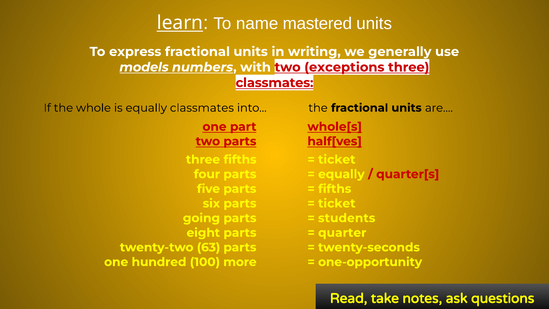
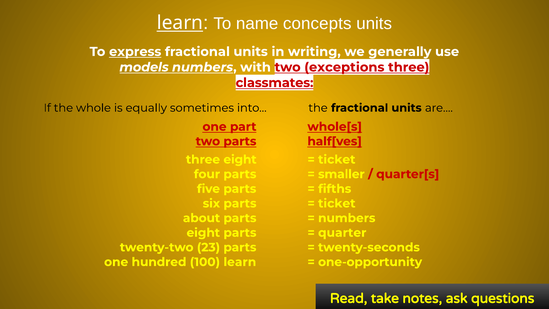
mastered: mastered -> concepts (317, 24)
express underline: none -> present (135, 52)
equally classmates: classmates -> sometimes (202, 108)
three fifths: fifths -> eight (240, 159)
equally: equally -> smaller (341, 174)
going: going -> about (202, 218)
students: students -> numbers (347, 218)
63: 63 -> 23 (208, 247)
100 more: more -> learn (240, 262)
